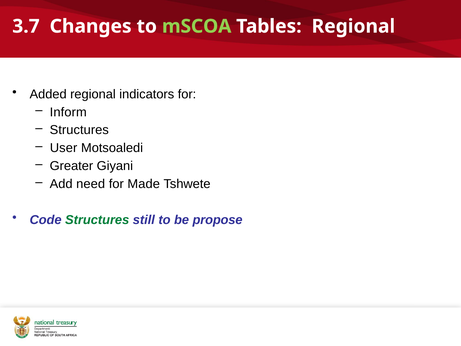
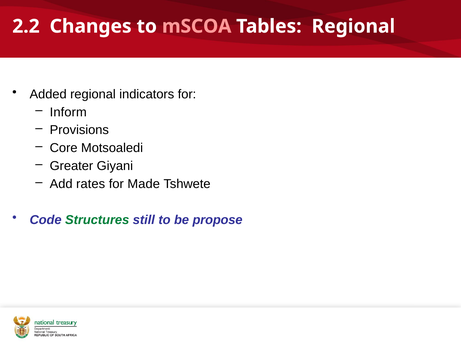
3.7: 3.7 -> 2.2 (26, 26)
mSCOA colour: light green -> pink (197, 26)
Structures: Structures -> Provisions (79, 130)
User: User -> Core (64, 148)
need: need -> rates (91, 184)
